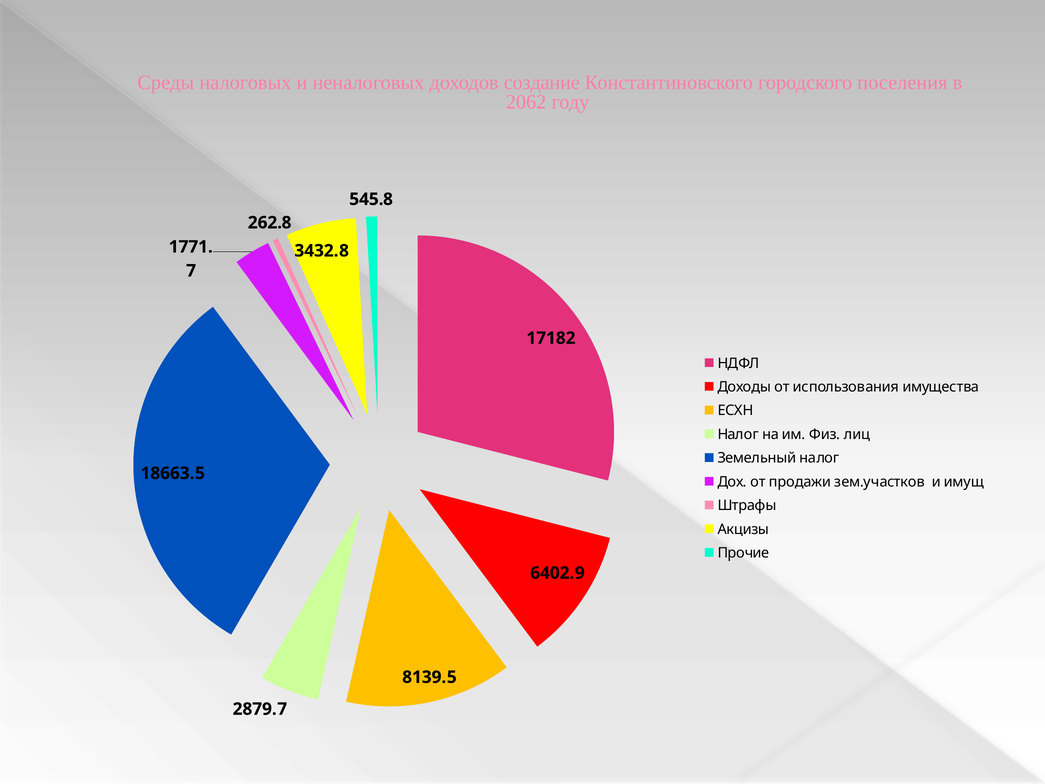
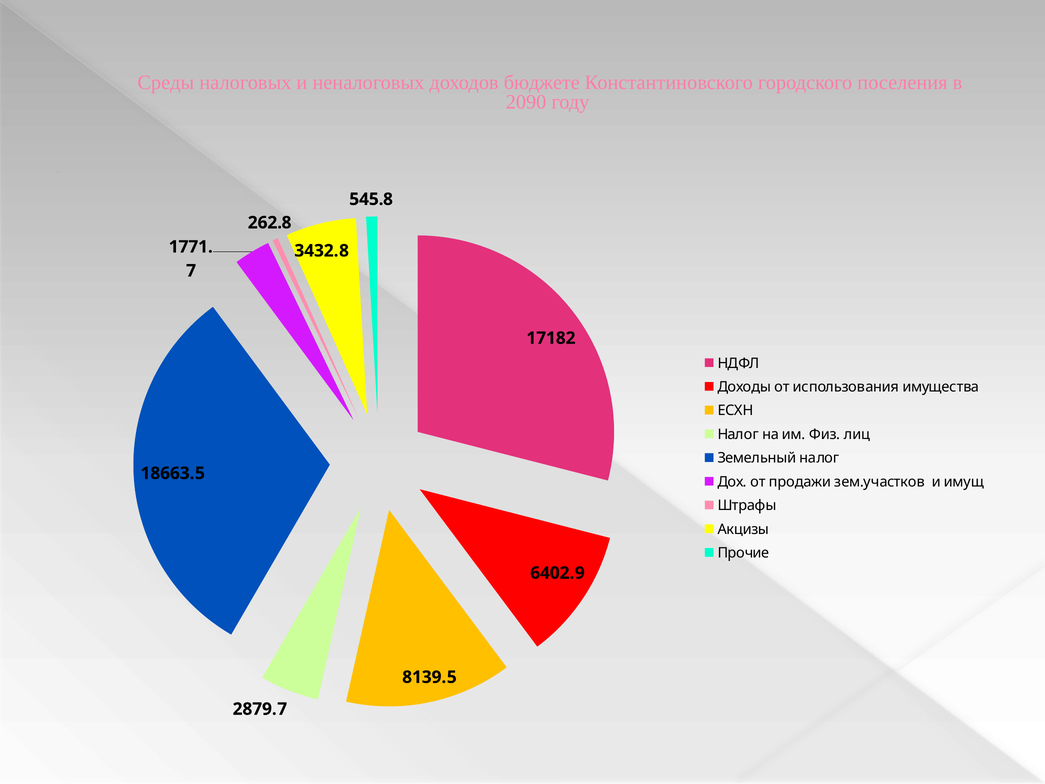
создание: создание -> бюджете (542, 82)
2062: 2062 -> 2090 (526, 102)
